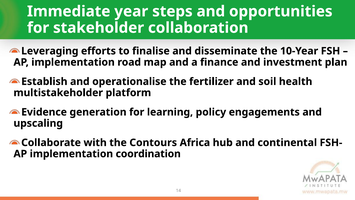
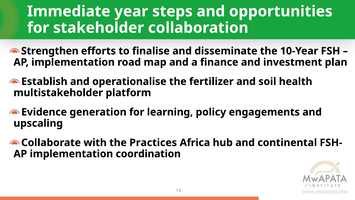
Leveraging: Leveraging -> Strengthen (50, 51)
Contours: Contours -> Practices (153, 142)
